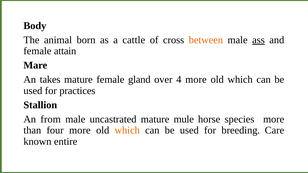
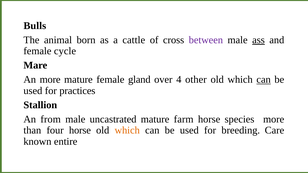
Body: Body -> Bulls (35, 26)
between colour: orange -> purple (206, 40)
attain: attain -> cycle (65, 51)
An takes: takes -> more (50, 80)
4 more: more -> other (196, 80)
can underline: none -> present (264, 80)
mule: mule -> farm (184, 119)
four more: more -> horse (80, 131)
